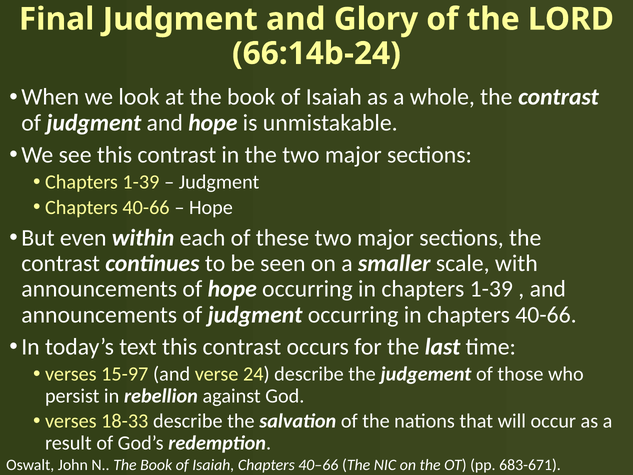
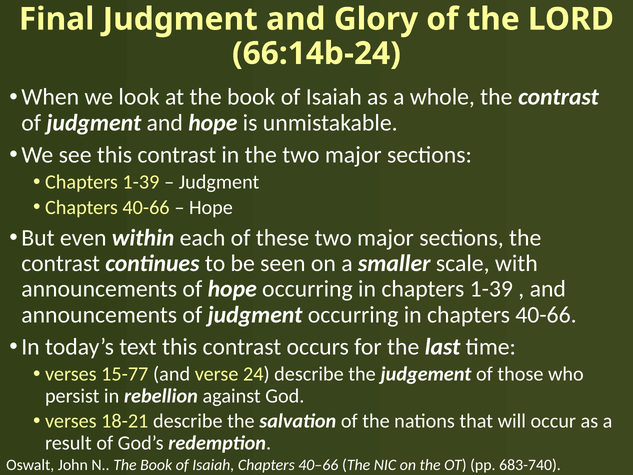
15-97: 15-97 -> 15-77 (125, 374)
18-33: 18-33 -> 18-21 (125, 421)
683-671: 683-671 -> 683-740 (530, 465)
